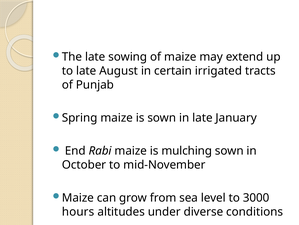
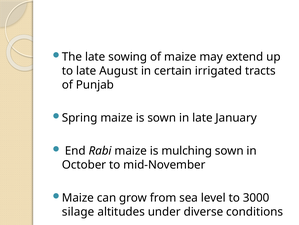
hours: hours -> silage (78, 211)
